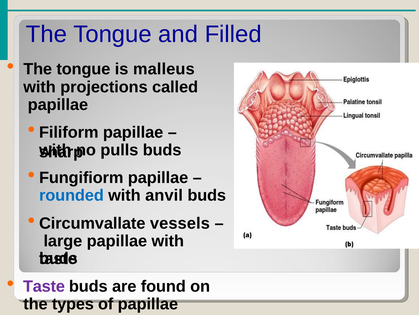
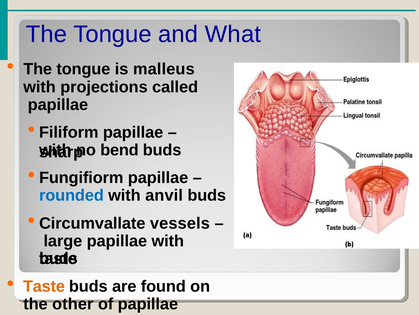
Filled: Filled -> What (233, 34)
pulls: pulls -> bend (119, 150)
Taste colour: purple -> orange (44, 286)
types: types -> other (73, 303)
